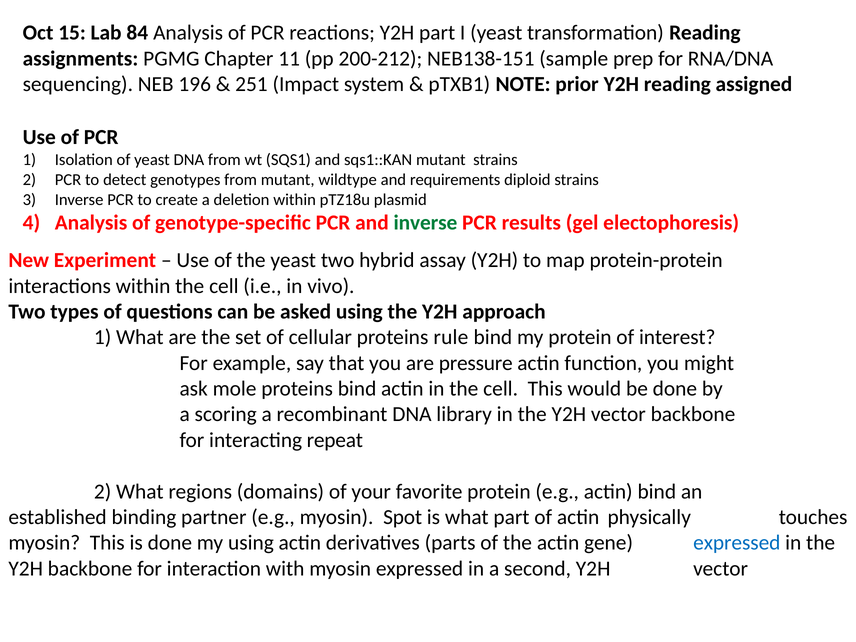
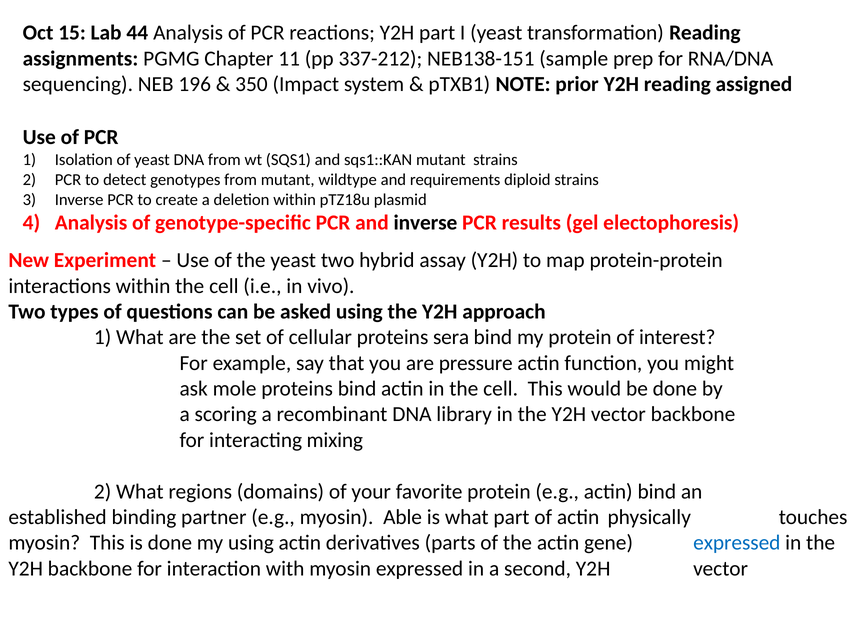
84: 84 -> 44 (137, 33)
200-212: 200-212 -> 337-212 (380, 58)
251: 251 -> 350 (251, 84)
inverse colour: green -> black (425, 223)
rule: rule -> sera (451, 337)
repeat: repeat -> mixing (335, 440)
Spot: Spot -> Able (403, 517)
